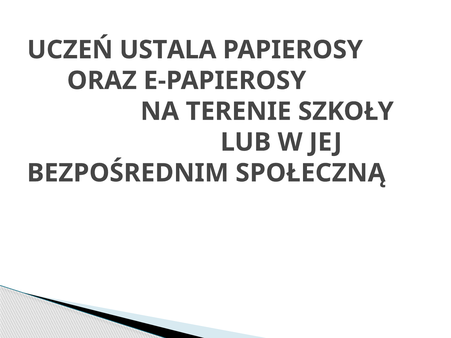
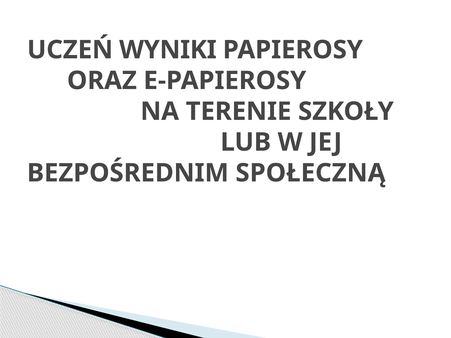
USTALA: USTALA -> WYNIKI (168, 50)
